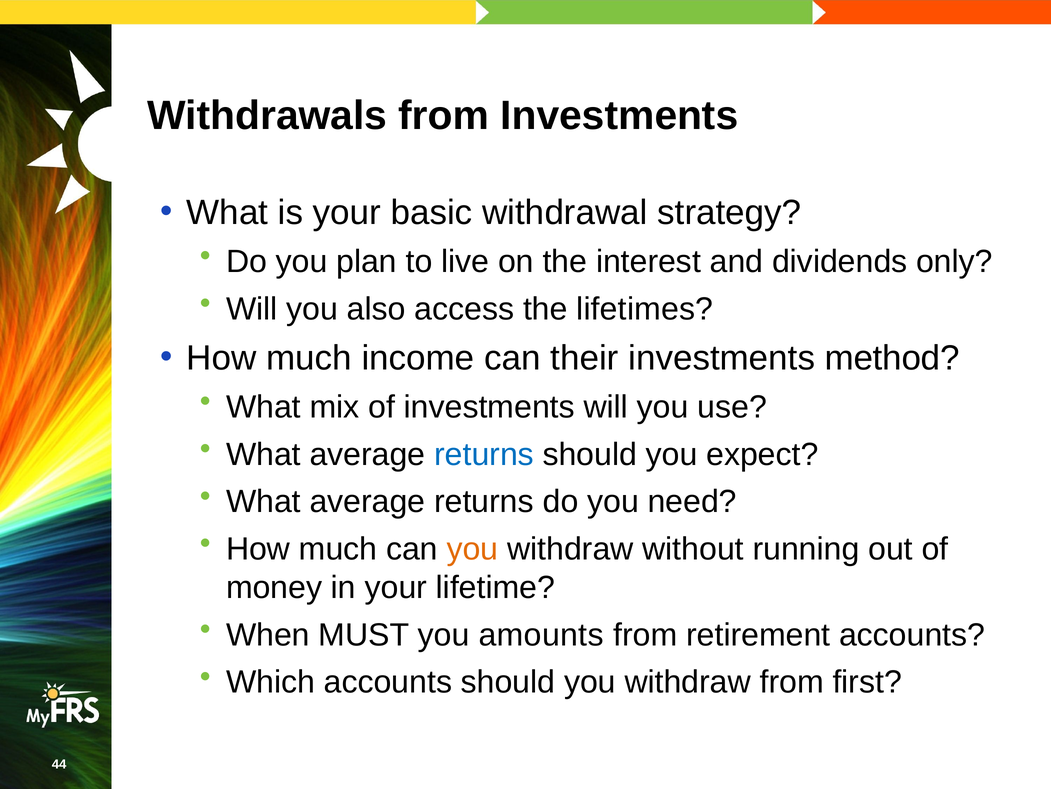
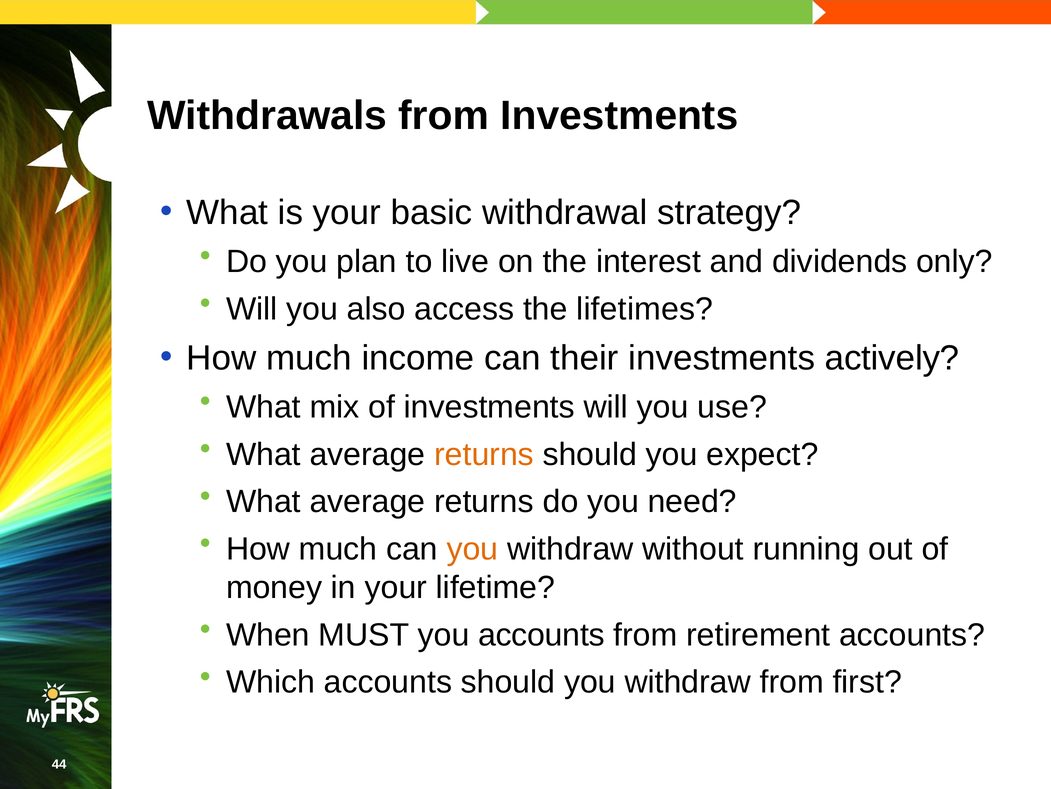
method: method -> actively (892, 358)
returns colour: blue -> orange (484, 454)
you amounts: amounts -> accounts (541, 634)
